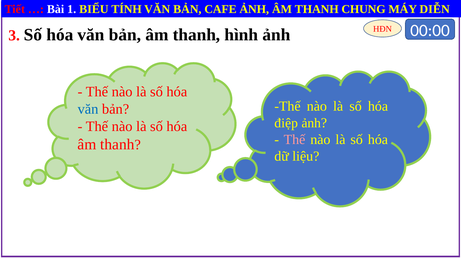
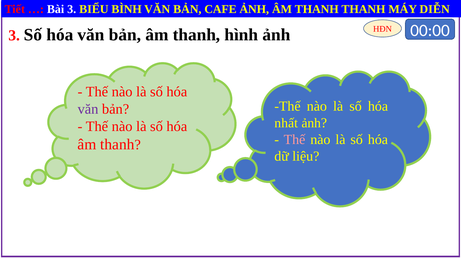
Bài 1: 1 -> 3 (72, 9)
TÍNH: TÍNH -> BÌNH (127, 9)
THANH CHUNG: CHUNG -> THANH (363, 9)
văn colour: blue -> purple (88, 109)
điệp: điệp -> nhất (286, 123)
